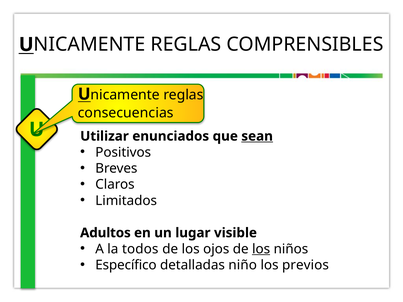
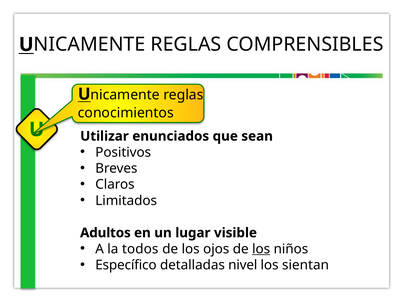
consecuencias: consecuencias -> conocimientos (126, 113)
sean underline: present -> none (257, 136)
niño: niño -> nivel (243, 265)
previos: previos -> sientan (305, 265)
